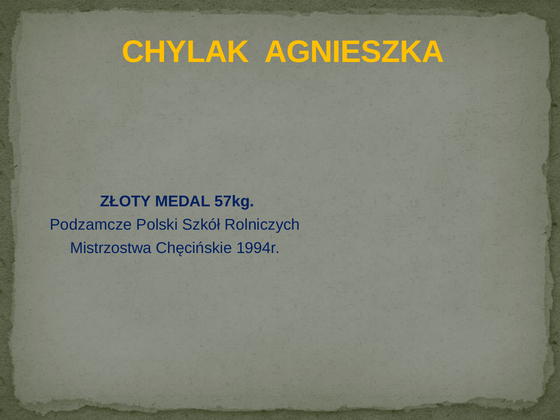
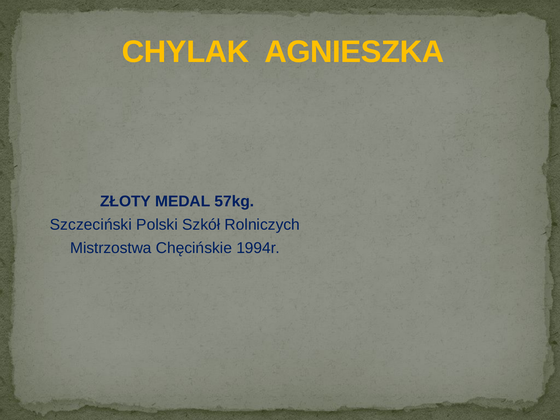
Podzamcze: Podzamcze -> Szczeciński (91, 225)
